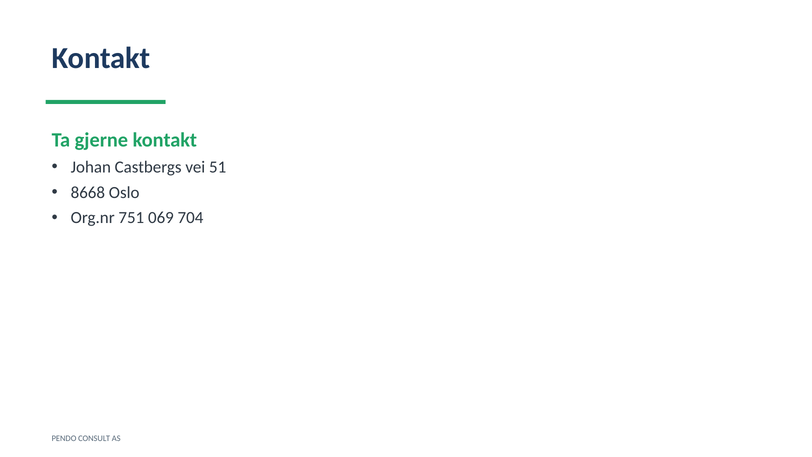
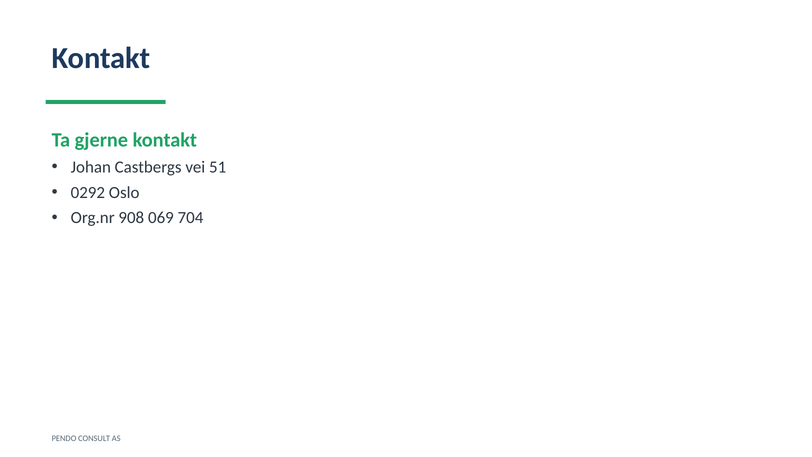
8668: 8668 -> 0292 (88, 192)
751: 751 -> 908 (131, 218)
